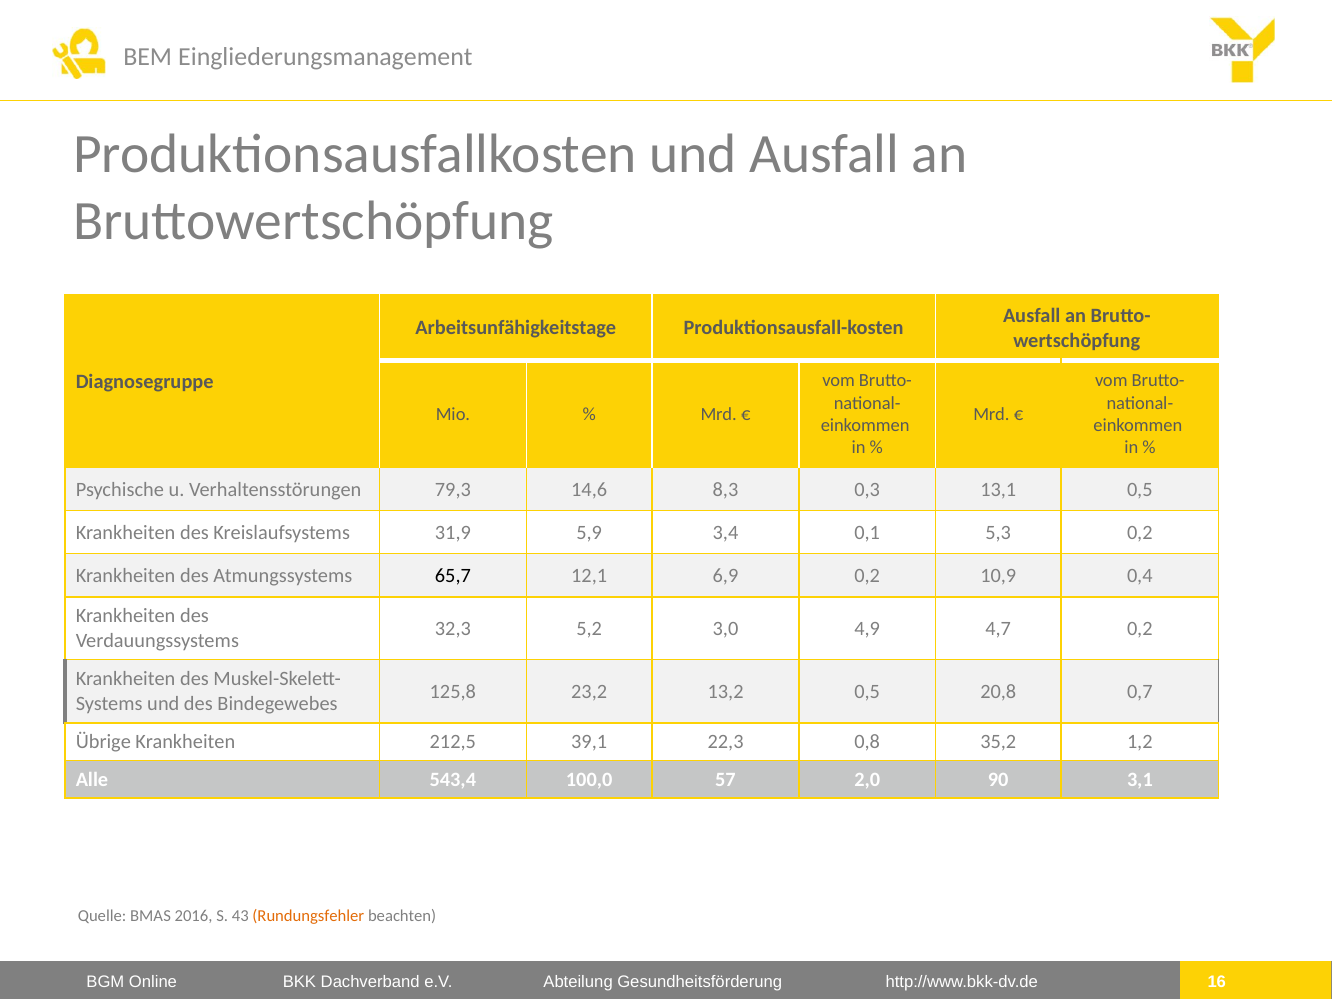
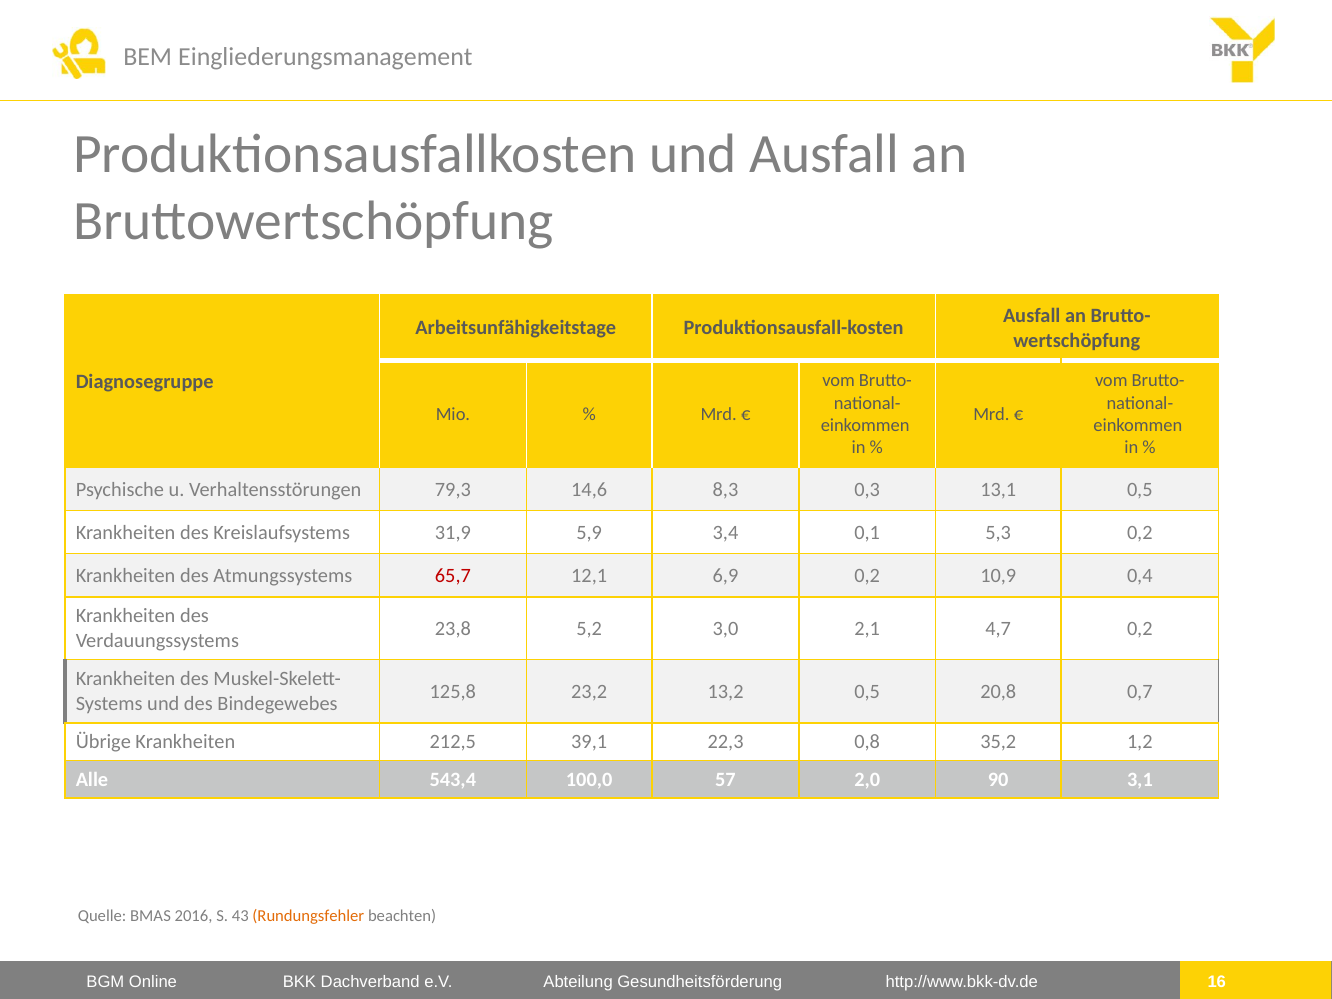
65,7 colour: black -> red (453, 575)
32,3: 32,3 -> 23,8 (453, 628)
4,9: 4,9 -> 2,1 (867, 628)
